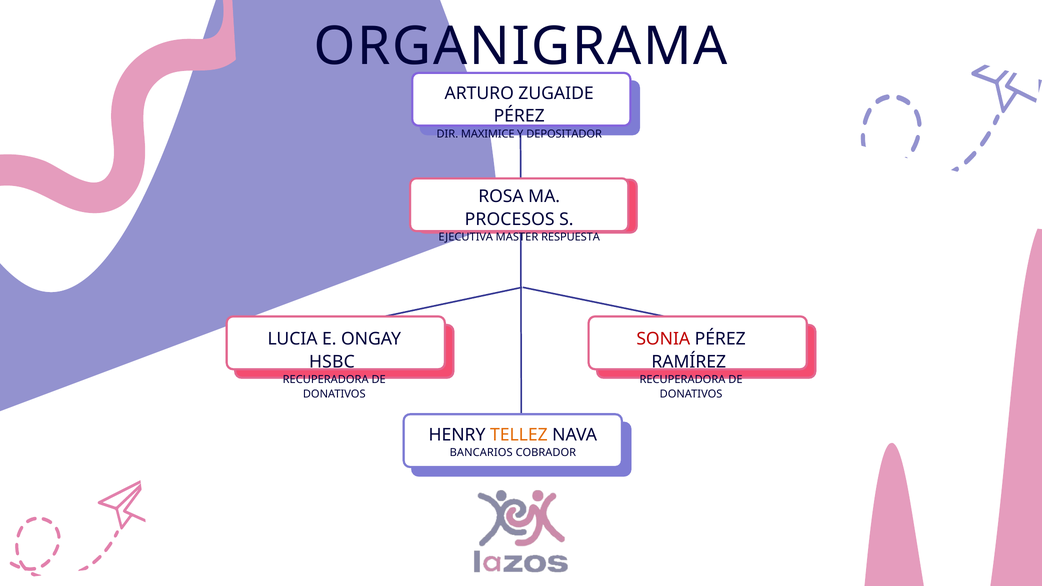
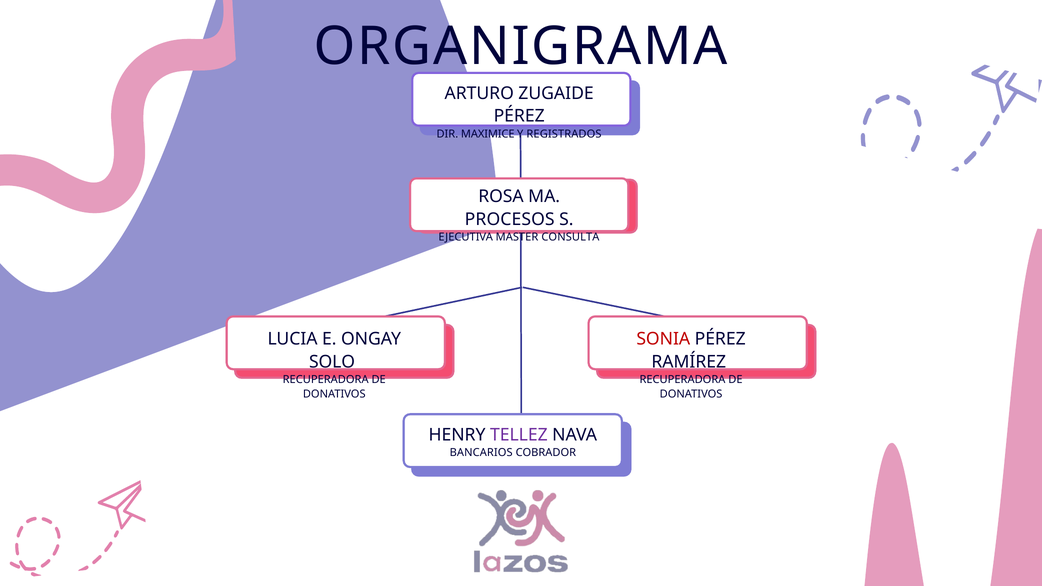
DEPOSITADOR: DEPOSITADOR -> REGISTRADOS (564, 134)
RESPUESTA: RESPUESTA -> CONSULTA (570, 237)
HSBC: HSBC -> SOLO (332, 362)
TELLEZ colour: orange -> purple (519, 435)
